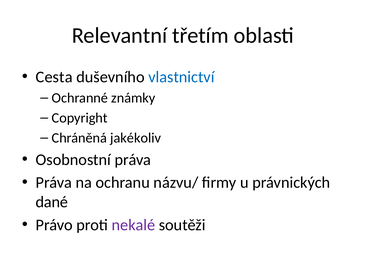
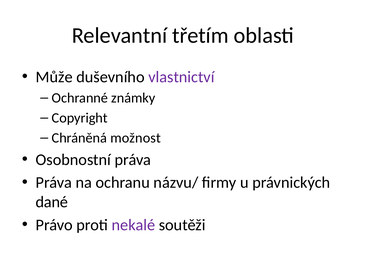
Cesta: Cesta -> Může (54, 77)
vlastnictví colour: blue -> purple (181, 77)
jakékoliv: jakékoliv -> možnost (136, 138)
